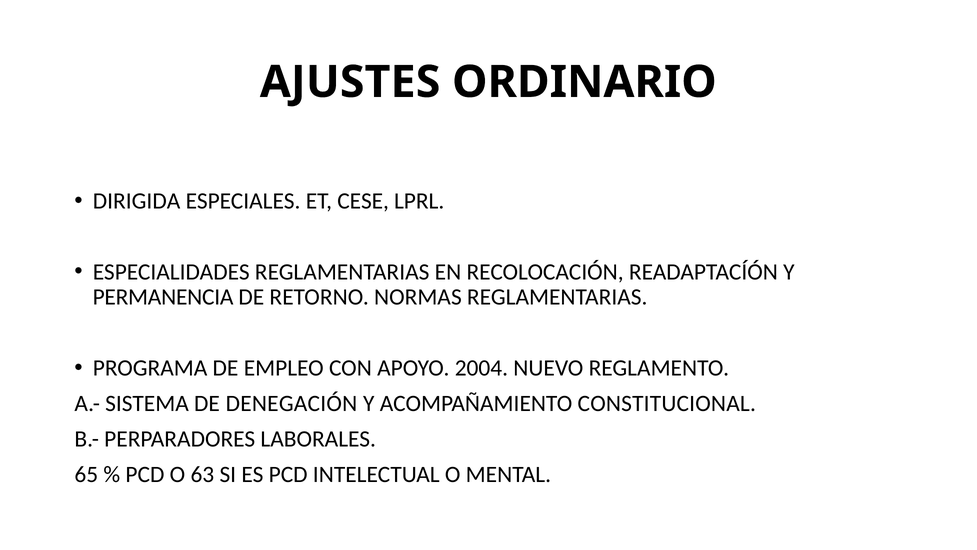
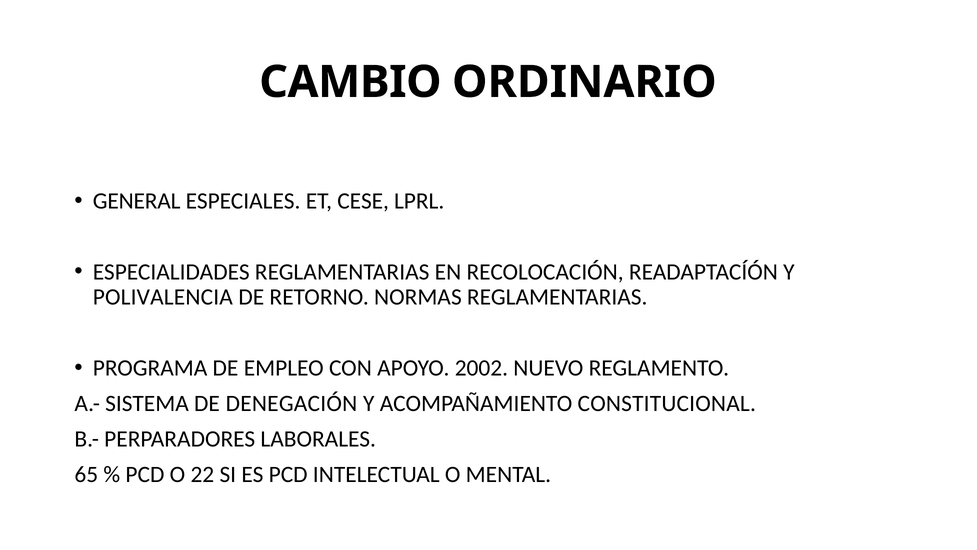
AJUSTES: AJUSTES -> CAMBIO (350, 82)
DIRIGIDA: DIRIGIDA -> GENERAL (137, 201)
PERMANENCIA: PERMANENCIA -> POLIVALENCIA (163, 297)
2004: 2004 -> 2002 (481, 368)
63: 63 -> 22 (202, 474)
